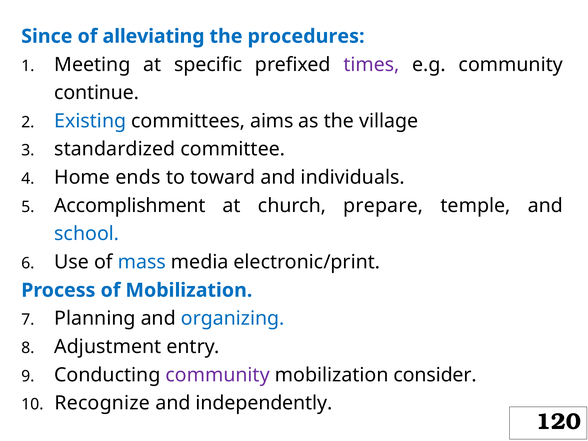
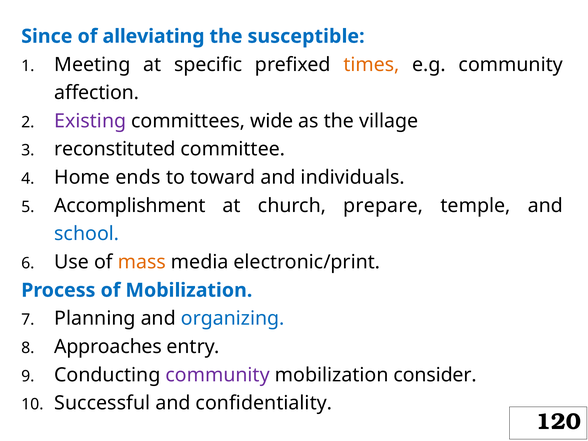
procedures: procedures -> susceptible (306, 36)
times colour: purple -> orange (371, 65)
continue: continue -> affection (97, 93)
Existing colour: blue -> purple (90, 121)
aims: aims -> wide (272, 121)
standardized: standardized -> reconstituted (115, 149)
mass colour: blue -> orange (142, 262)
Adjustment: Adjustment -> Approaches (108, 347)
Recognize: Recognize -> Successful (102, 403)
independently: independently -> confidentiality (264, 403)
